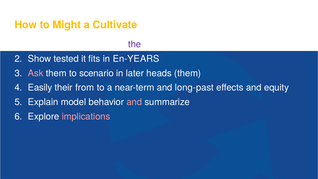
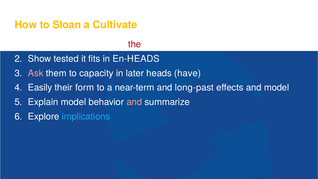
Might: Might -> Sloan (67, 25)
the colour: purple -> red (135, 44)
En-YEARS: En-YEARS -> En-HEADS (136, 59)
scenario: scenario -> capacity (96, 73)
heads them: them -> have (188, 73)
from: from -> form (85, 88)
and equity: equity -> model (277, 88)
implications colour: pink -> light blue (86, 116)
